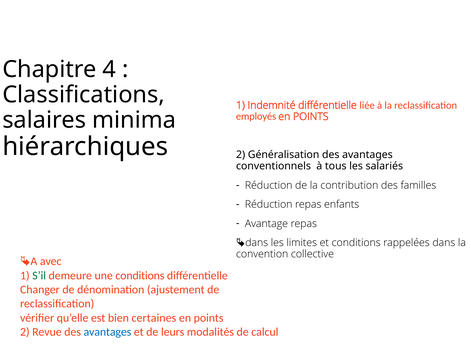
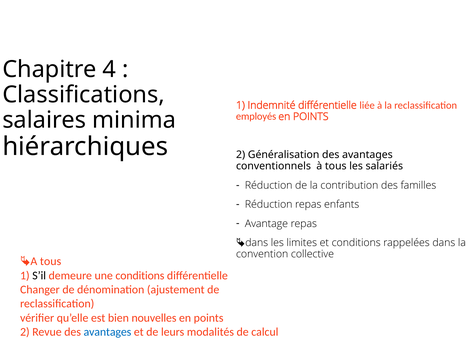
A avec: avec -> tous (51, 262)
S’il colour: green -> black (39, 276)
certaines: certaines -> nouvelles (154, 318)
